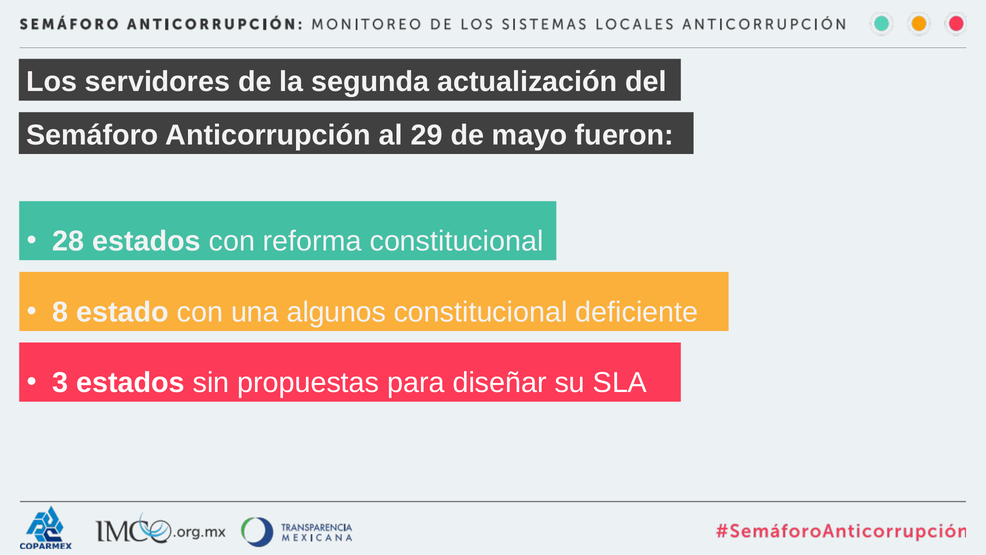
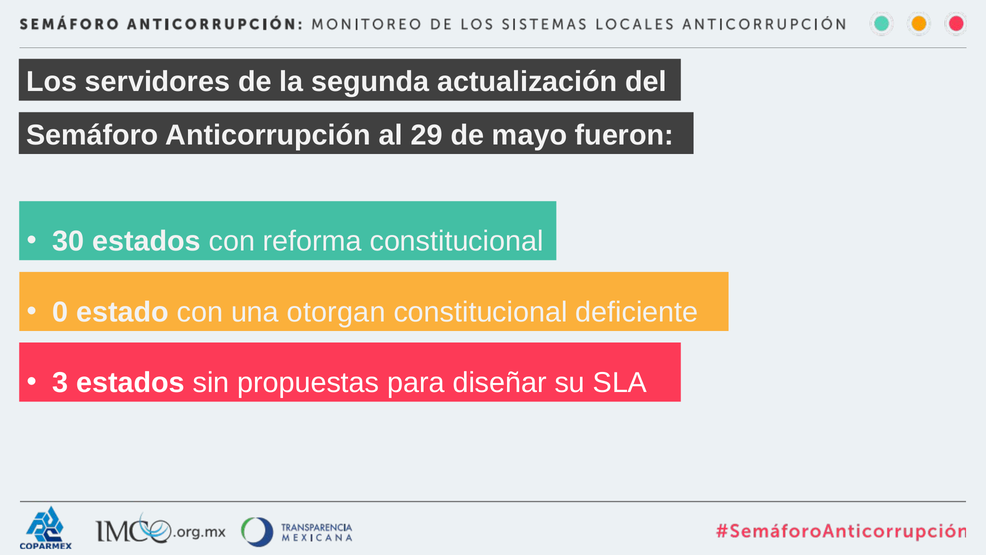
28: 28 -> 30 (68, 241)
8: 8 -> 0 (60, 312)
algunos: algunos -> otorgan (336, 312)
